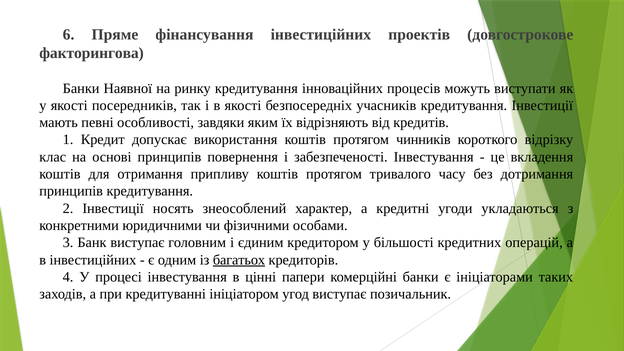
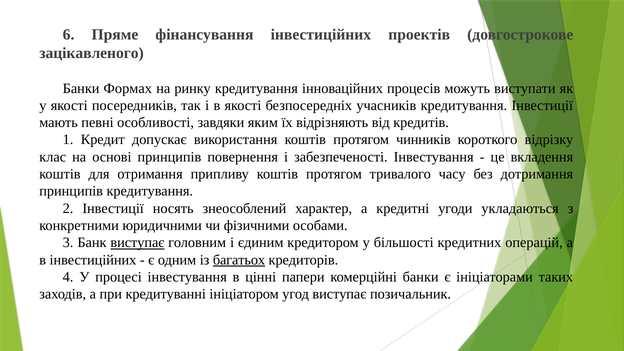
факторингова: факторингова -> зацікавленого (92, 53)
Наявної: Наявної -> Формах (128, 88)
виступає underline: none -> present (137, 243)
